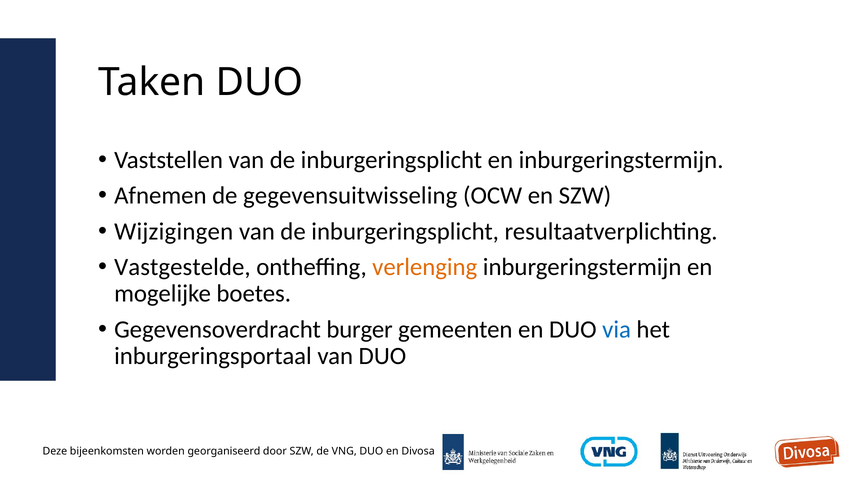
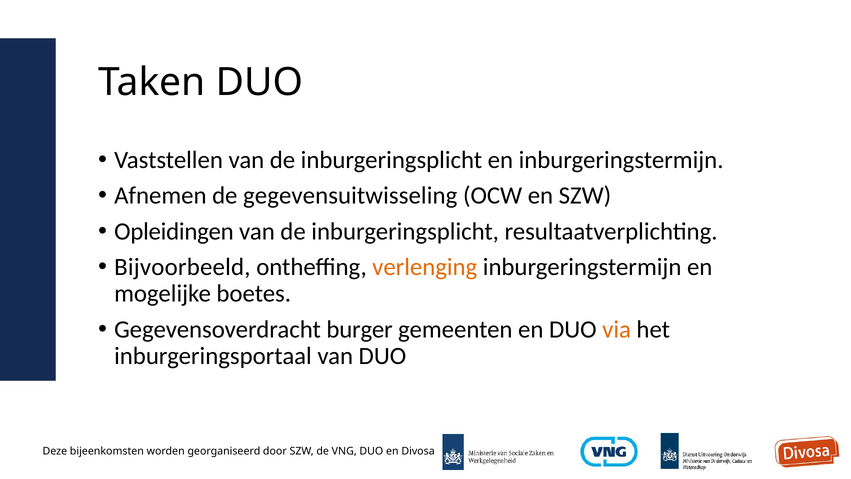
Wijzigingen: Wijzigingen -> Opleidingen (174, 231)
Vastgestelde: Vastgestelde -> Bijvoorbeeld (182, 267)
via colour: blue -> orange (617, 329)
